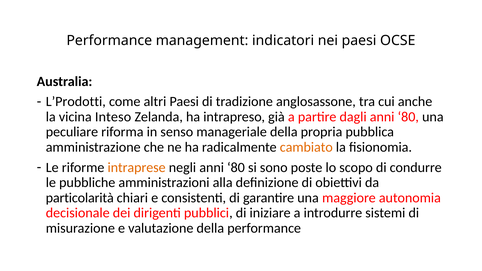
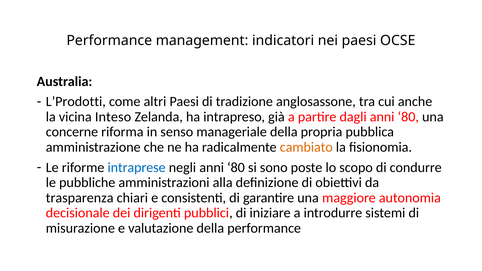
peculiare: peculiare -> concerne (72, 132)
intraprese colour: orange -> blue (137, 167)
particolarità: particolarità -> trasparenza (80, 198)
